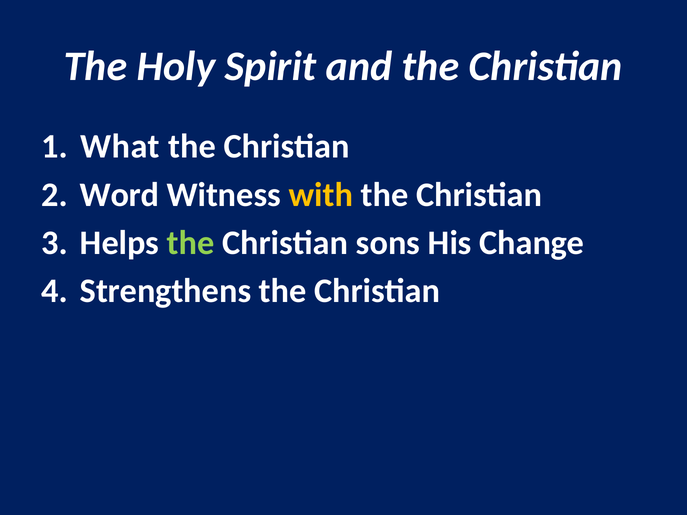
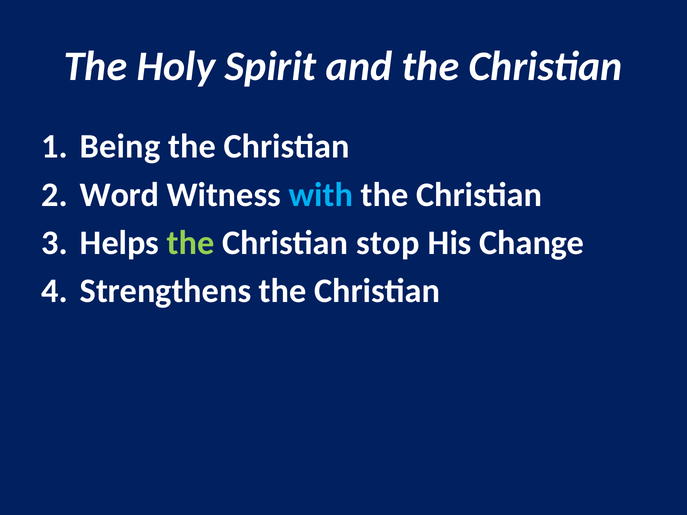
What: What -> Being (120, 147)
with colour: yellow -> light blue (321, 195)
sons: sons -> stop (388, 243)
